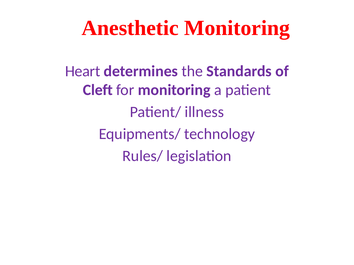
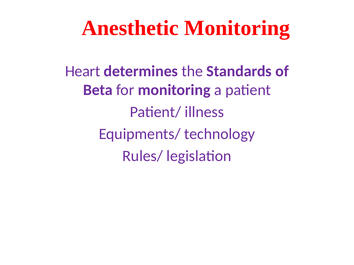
Cleft: Cleft -> Beta (98, 90)
